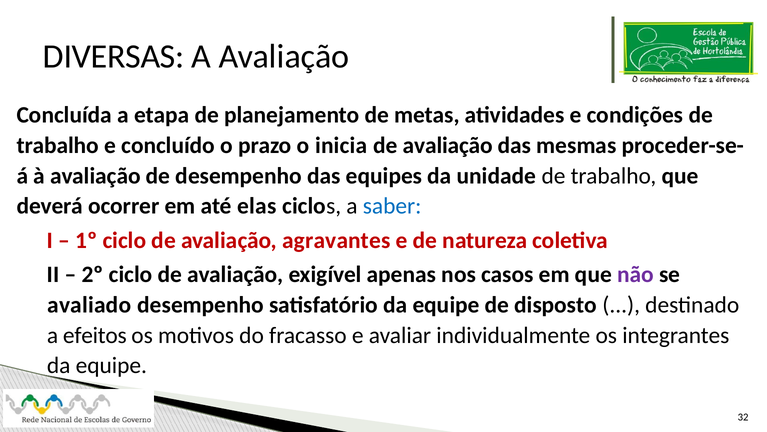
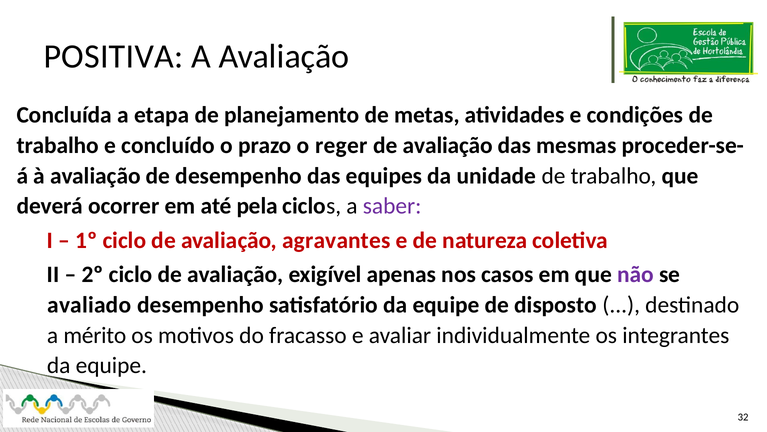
DIVERSAS: DIVERSAS -> POSITIVA (113, 57)
inicia: inicia -> reger (341, 145)
elas: elas -> pela (257, 206)
saber colour: blue -> purple (392, 206)
efeitos: efeitos -> mérito (95, 335)
